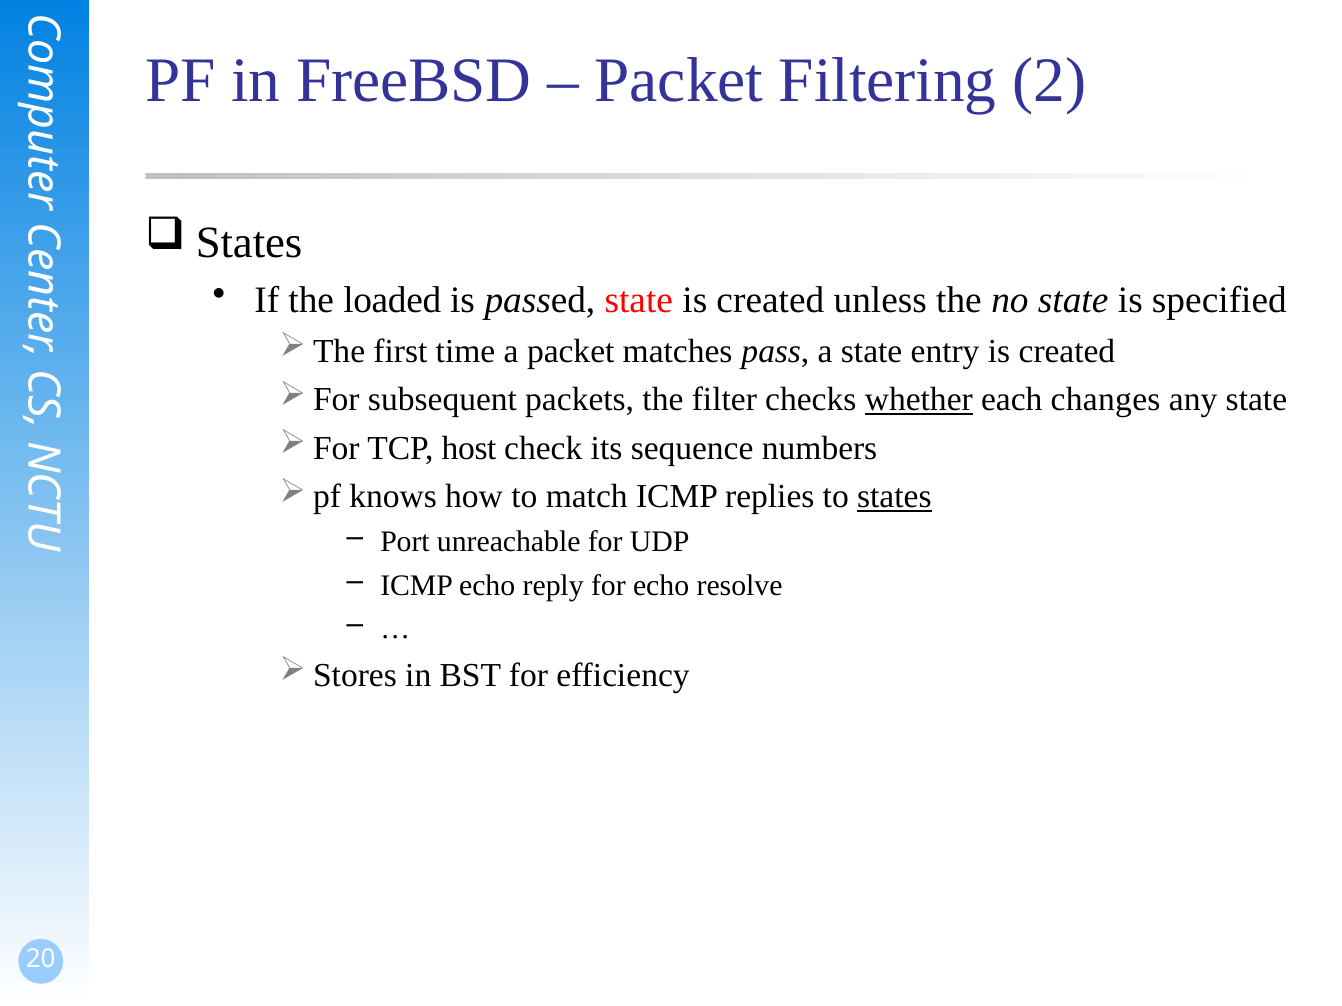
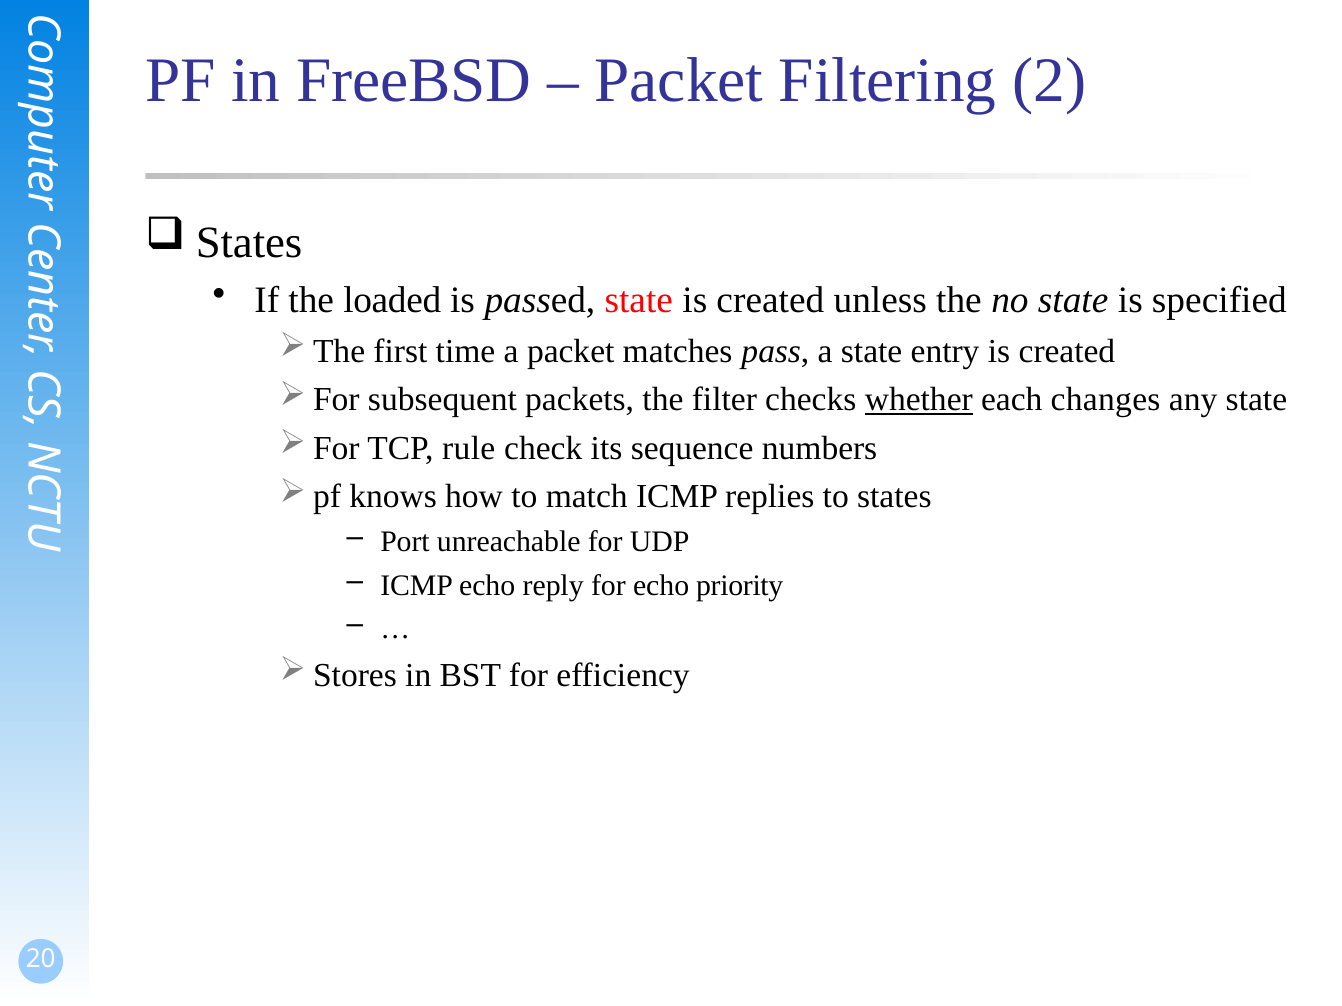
host: host -> rule (469, 448)
states underline: present -> none (894, 497)
resolve: resolve -> priority (740, 586)
